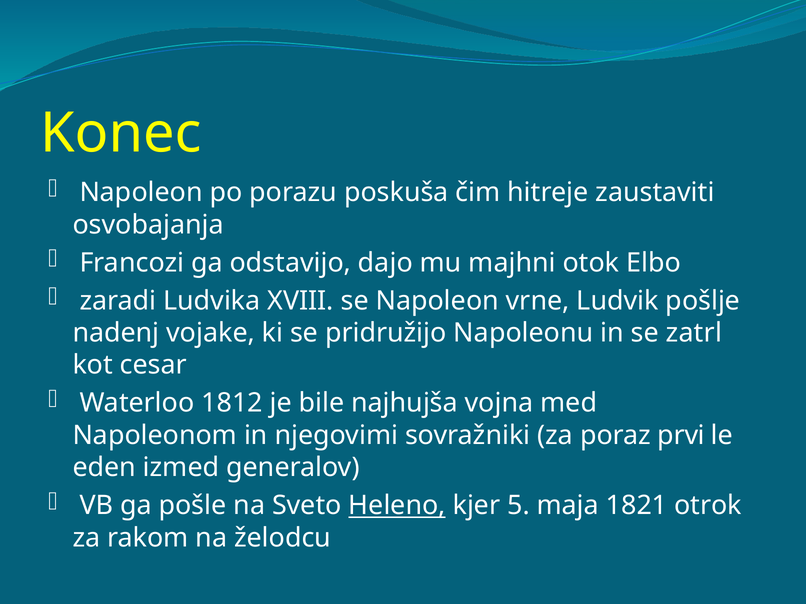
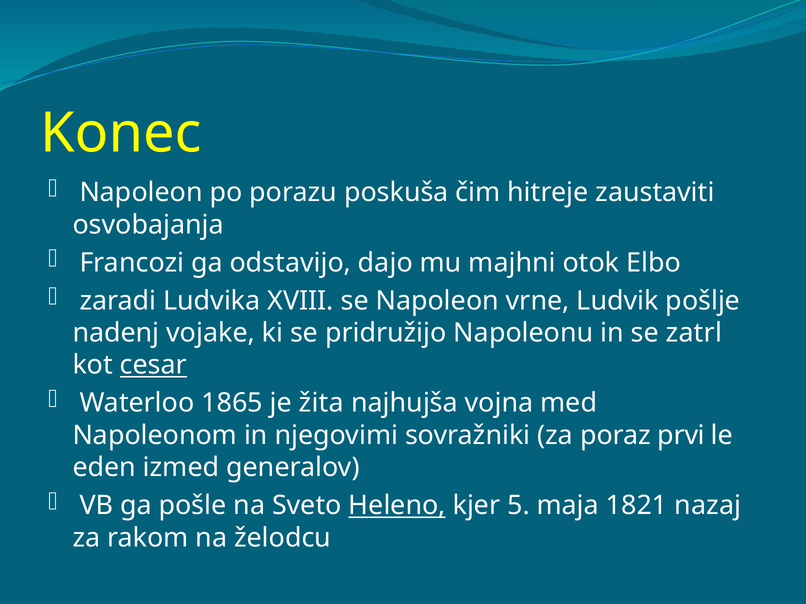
cesar underline: none -> present (153, 365)
1812: 1812 -> 1865 (232, 403)
bile: bile -> žita (321, 403)
otrok: otrok -> nazaj (708, 506)
